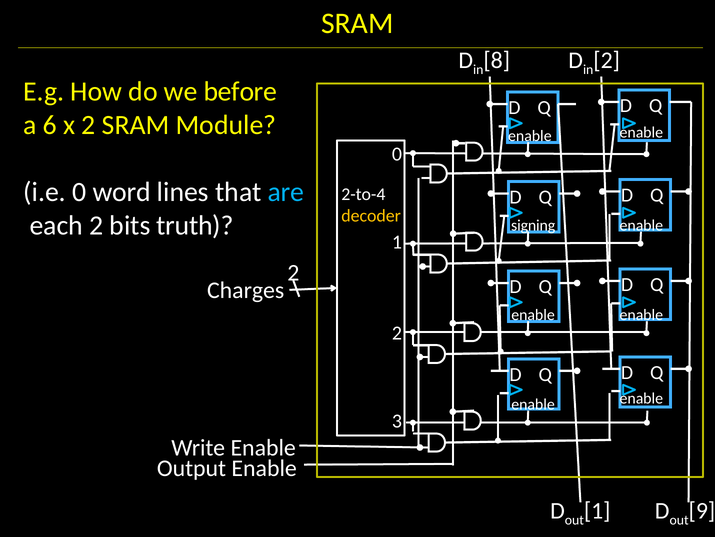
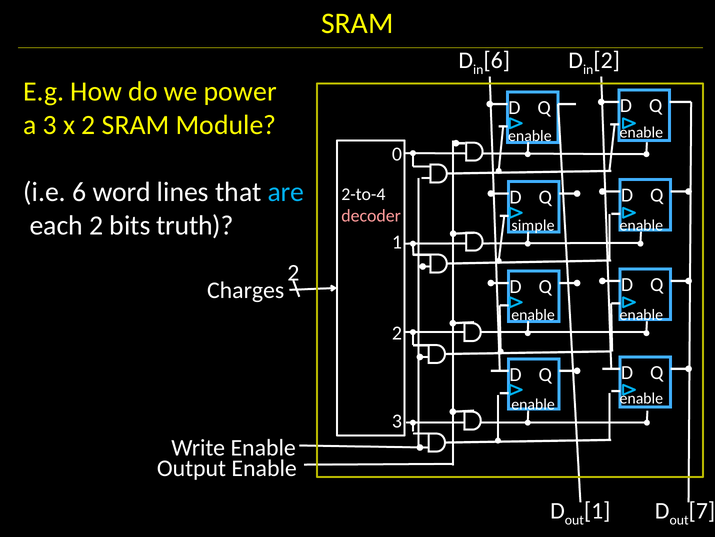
8: 8 -> 6 (497, 60)
before: before -> power (240, 92)
a 6: 6 -> 3 (50, 125)
i.e 0: 0 -> 6 (79, 192)
decoder colour: yellow -> pink (371, 216)
signing: signing -> simple (533, 225)
9: 9 -> 7 (702, 510)
